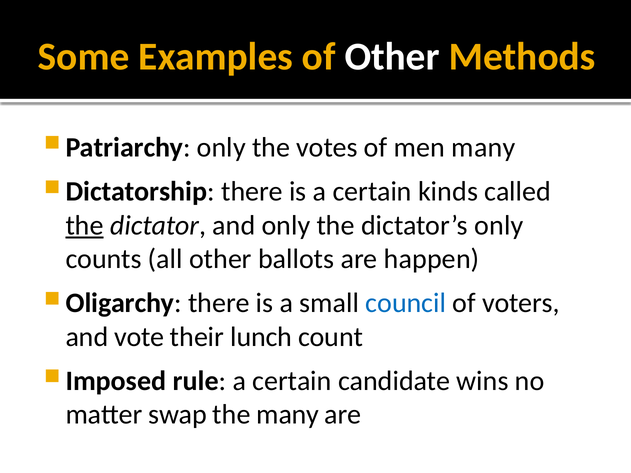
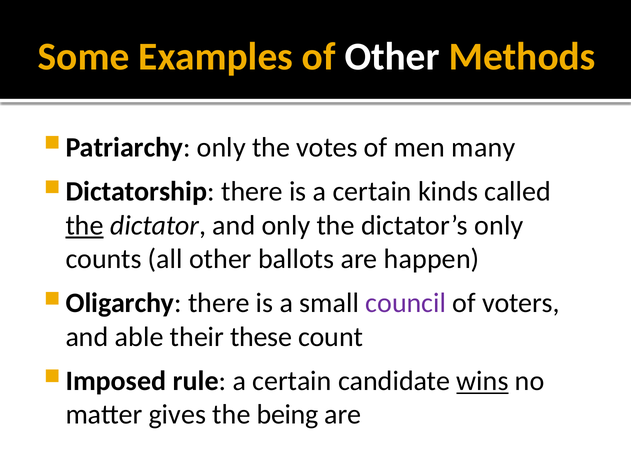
council colour: blue -> purple (406, 303)
vote: vote -> able (139, 337)
lunch: lunch -> these (261, 337)
wins underline: none -> present (482, 381)
swap: swap -> gives (177, 415)
the many: many -> being (288, 415)
